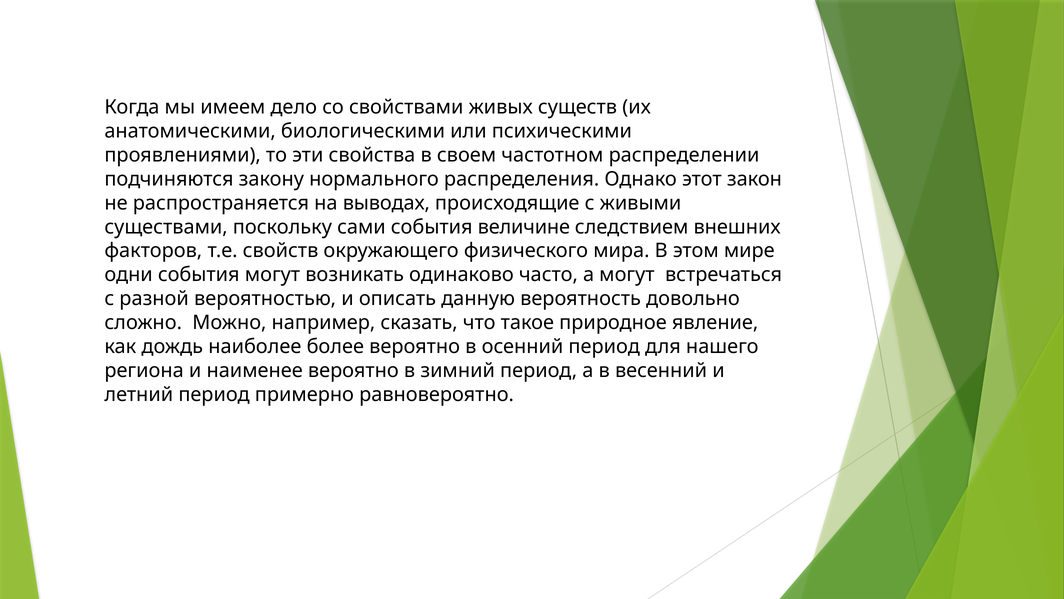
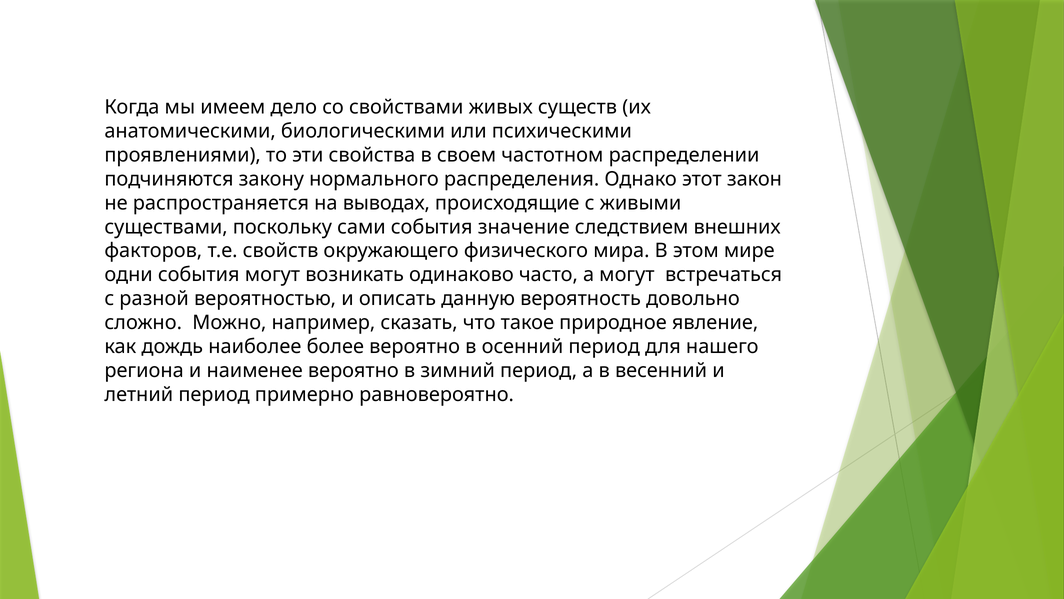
величине: величине -> значение (524, 227)
